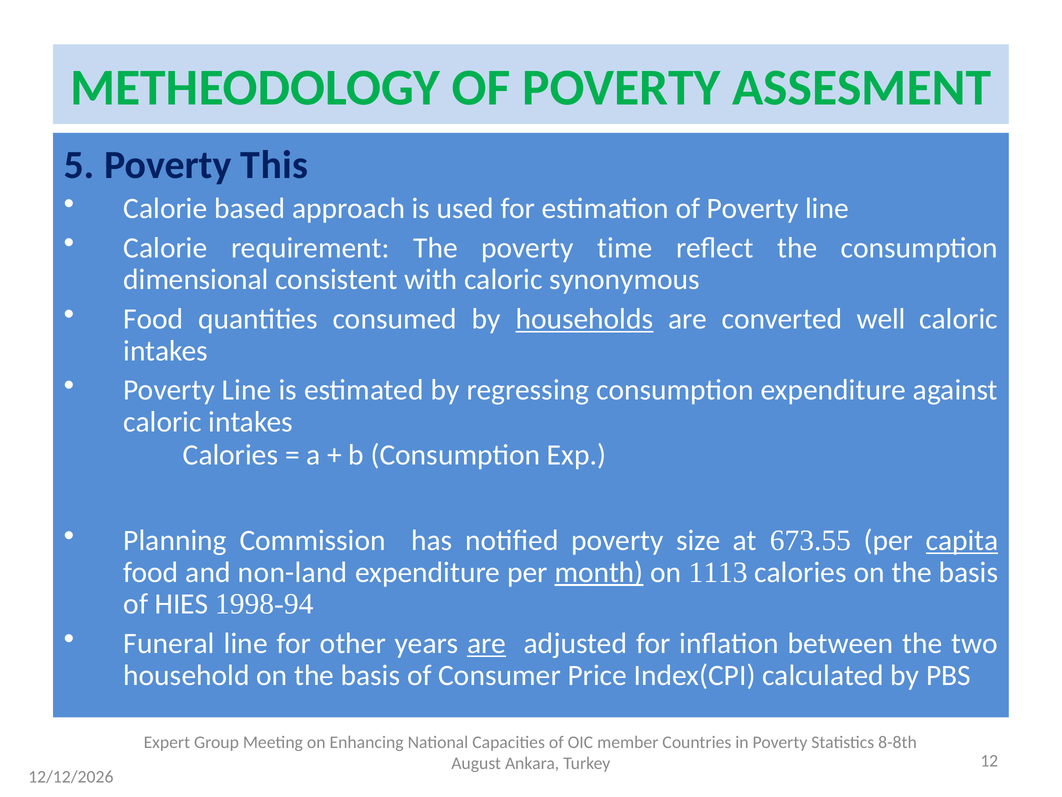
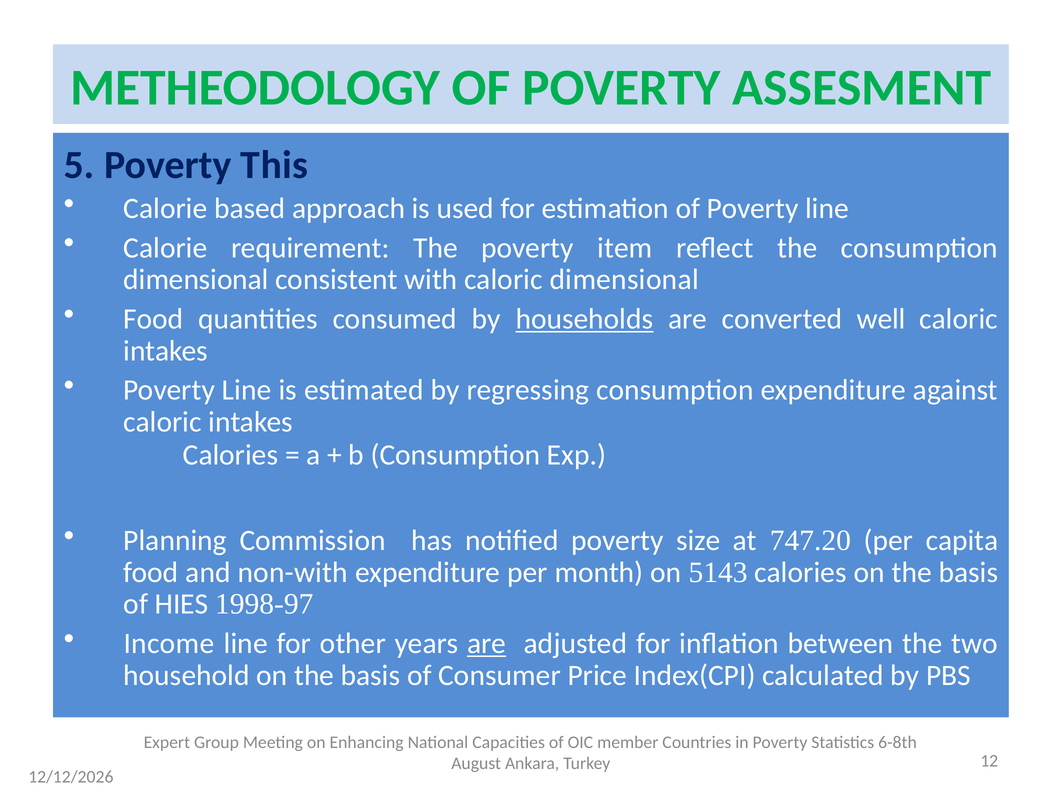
time: time -> item (625, 248)
caloric synonymous: synonymous -> dimensional (624, 280)
673.55: 673.55 -> 747.20 (810, 540)
capita underline: present -> none (962, 540)
non-land: non-land -> non-with (293, 572)
month underline: present -> none (599, 572)
1113: 1113 -> 5143 (718, 572)
1998-94: 1998-94 -> 1998-97 (264, 604)
Funeral: Funeral -> Income (169, 643)
8-8th: 8-8th -> 6-8th (898, 742)
